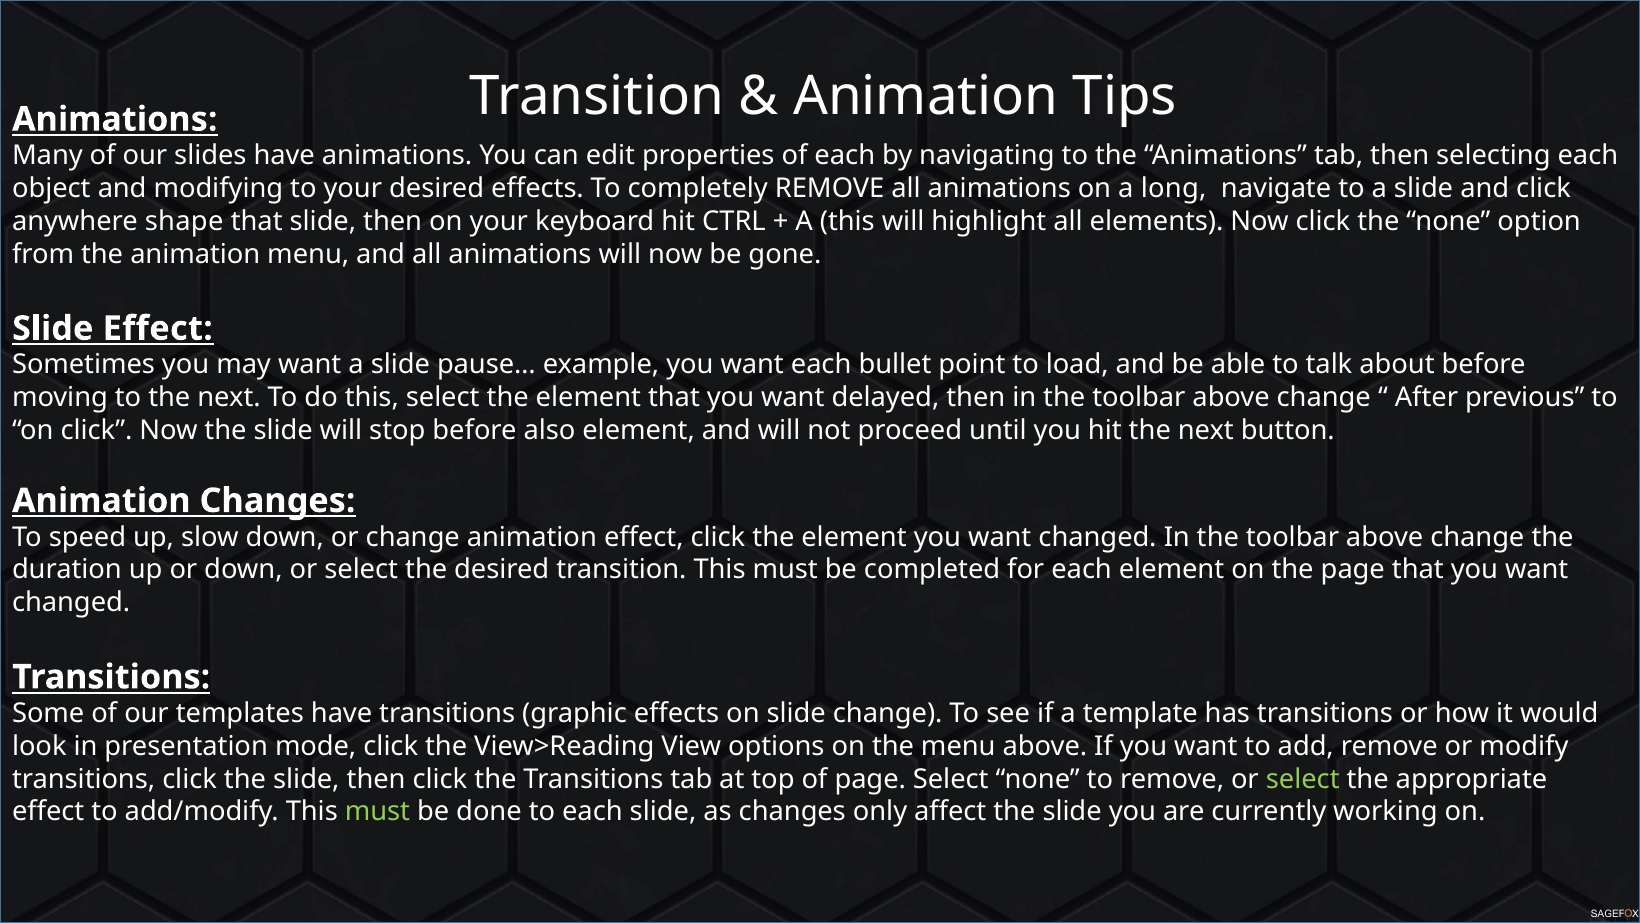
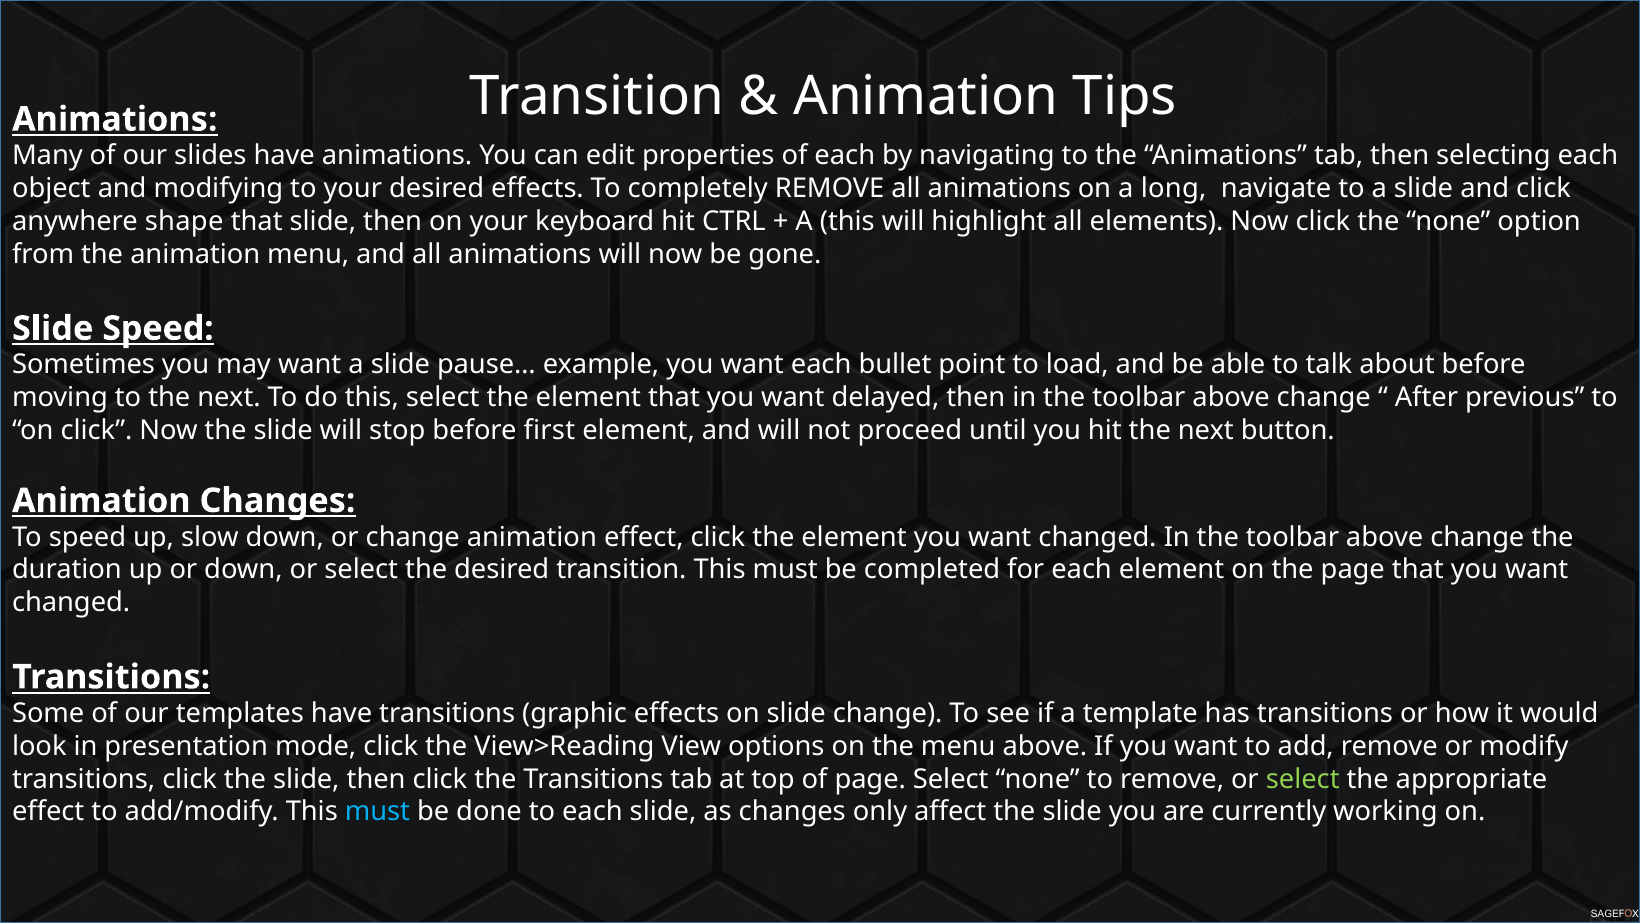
Slide Effect: Effect -> Speed (158, 328)
also: also -> first (549, 430)
must colour: light green -> light blue (377, 811)
